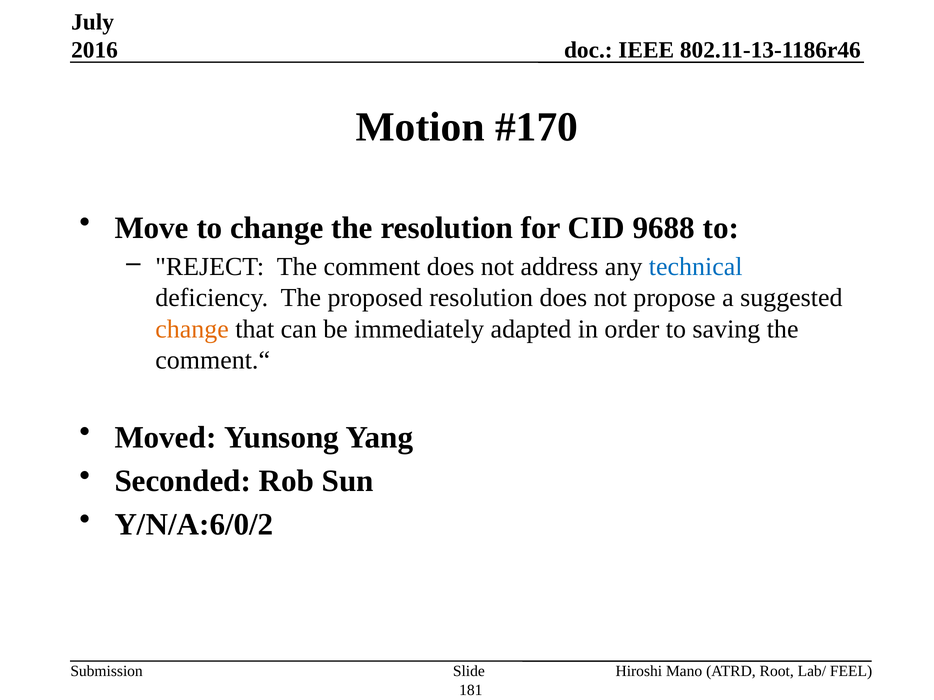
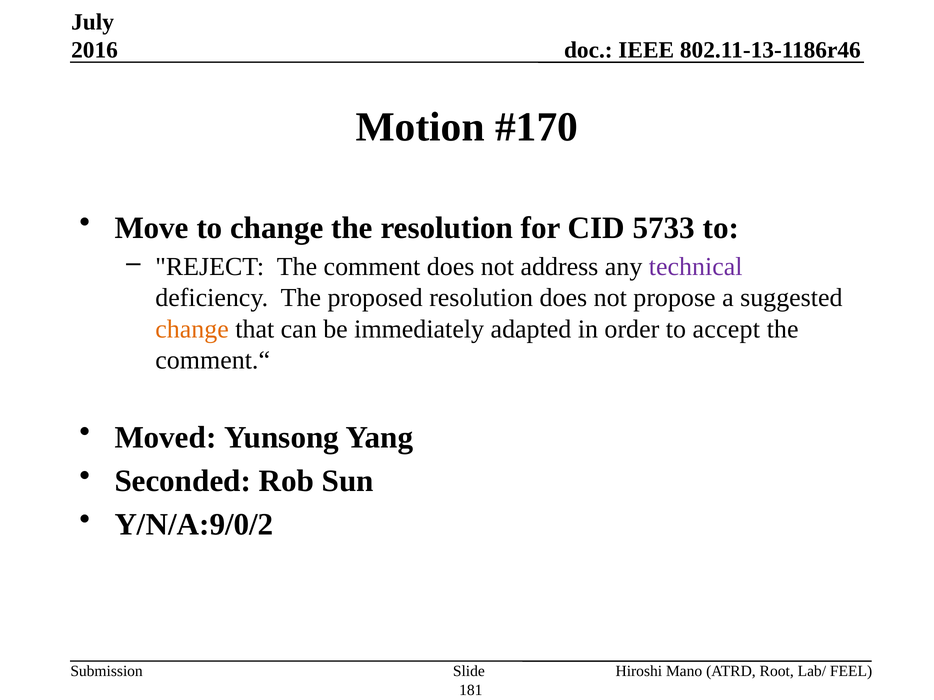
9688: 9688 -> 5733 (664, 228)
technical colour: blue -> purple (696, 267)
saving: saving -> accept (726, 329)
Y/N/A:6/0/2: Y/N/A:6/0/2 -> Y/N/A:9/0/2 (194, 525)
